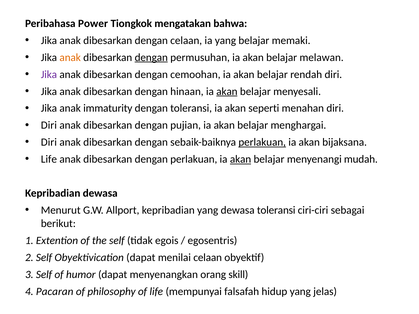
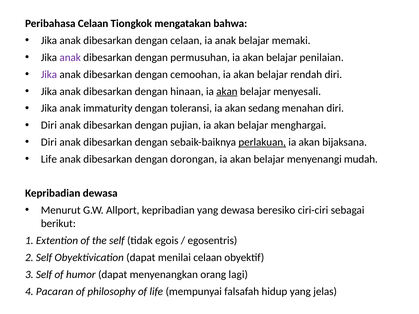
Peribahasa Power: Power -> Celaan (93, 23)
ia yang: yang -> anak (225, 40)
anak colour: orange -> purple (70, 57)
dengan underline: present -> none (151, 57)
melawan: melawan -> penilaian (322, 57)
seperti: seperti -> sedang (264, 108)
dengan perlakuan: perlakuan -> dorongan (194, 159)
akan underline: present -> none (241, 159)
dewasa toleransi: toleransi -> beresiko (276, 210)
skill: skill -> lagi (238, 275)
